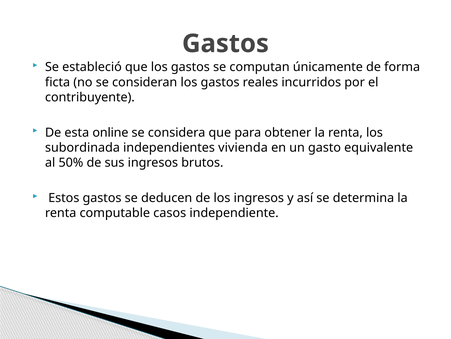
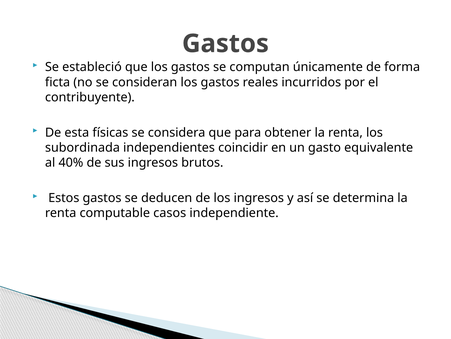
online: online -> físicas (110, 132)
vivienda: vivienda -> coincidir (243, 147)
50%: 50% -> 40% (71, 162)
